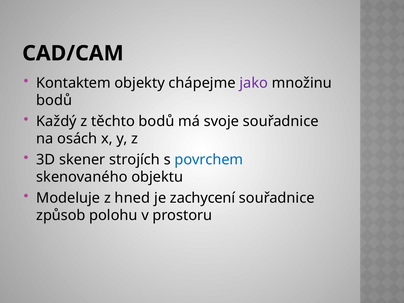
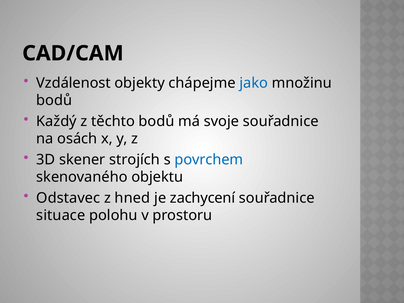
Kontaktem: Kontaktem -> Vzdálenost (73, 83)
jako colour: purple -> blue (254, 83)
Modeluje: Modeluje -> Odstavec (68, 198)
způsob: způsob -> situace (61, 215)
